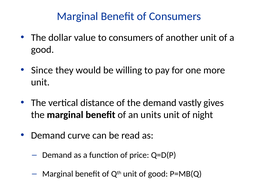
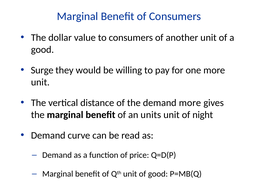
Since: Since -> Surge (42, 70)
demand vastly: vastly -> more (190, 103)
